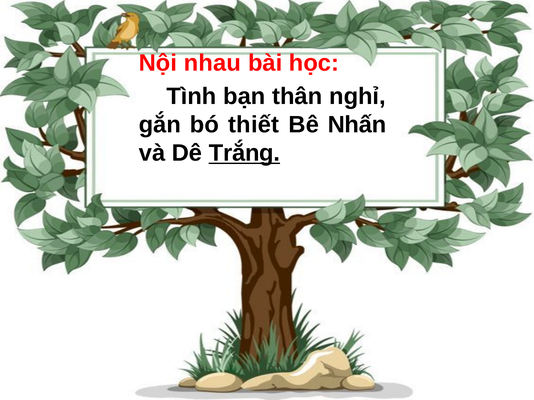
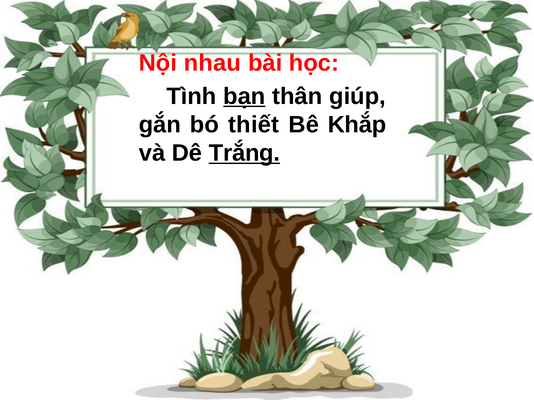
bạn underline: none -> present (244, 96)
nghỉ: nghỉ -> giúp (357, 96)
Nhấn: Nhấn -> Khắp (357, 125)
